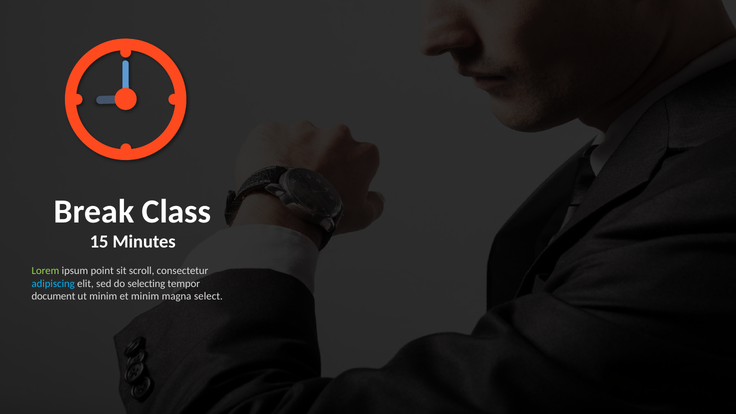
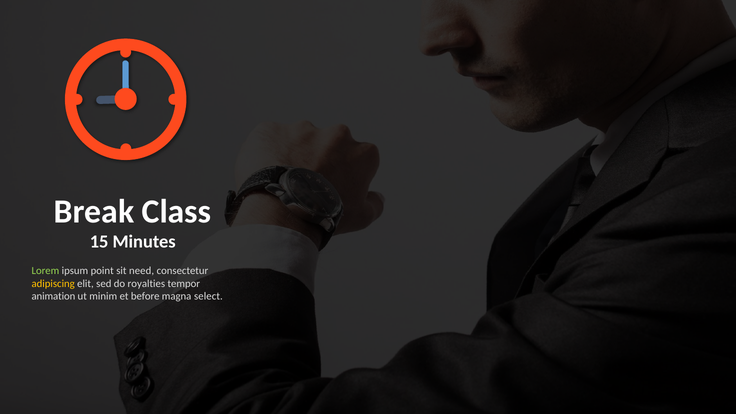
scroll: scroll -> need (142, 271)
adipiscing colour: light blue -> yellow (53, 284)
selecting: selecting -> royalties (146, 284)
document: document -> animation (53, 296)
et minim: minim -> before (145, 296)
